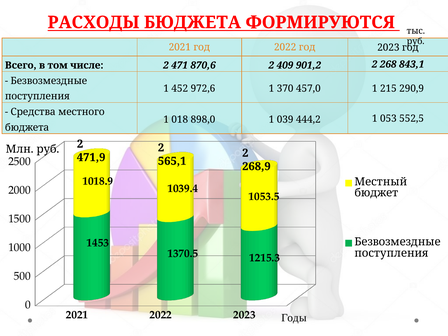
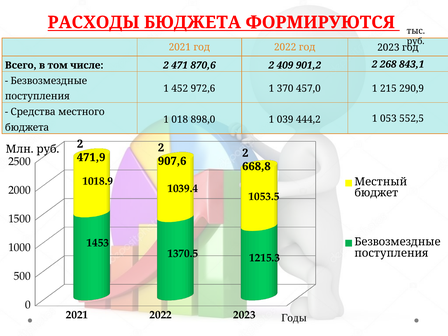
565,1: 565,1 -> 907,6 (172, 161)
268,9: 268,9 -> 668,8 (256, 166)
